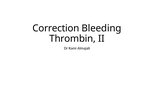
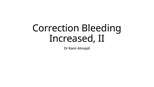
Thrombin: Thrombin -> Increased (73, 38)
